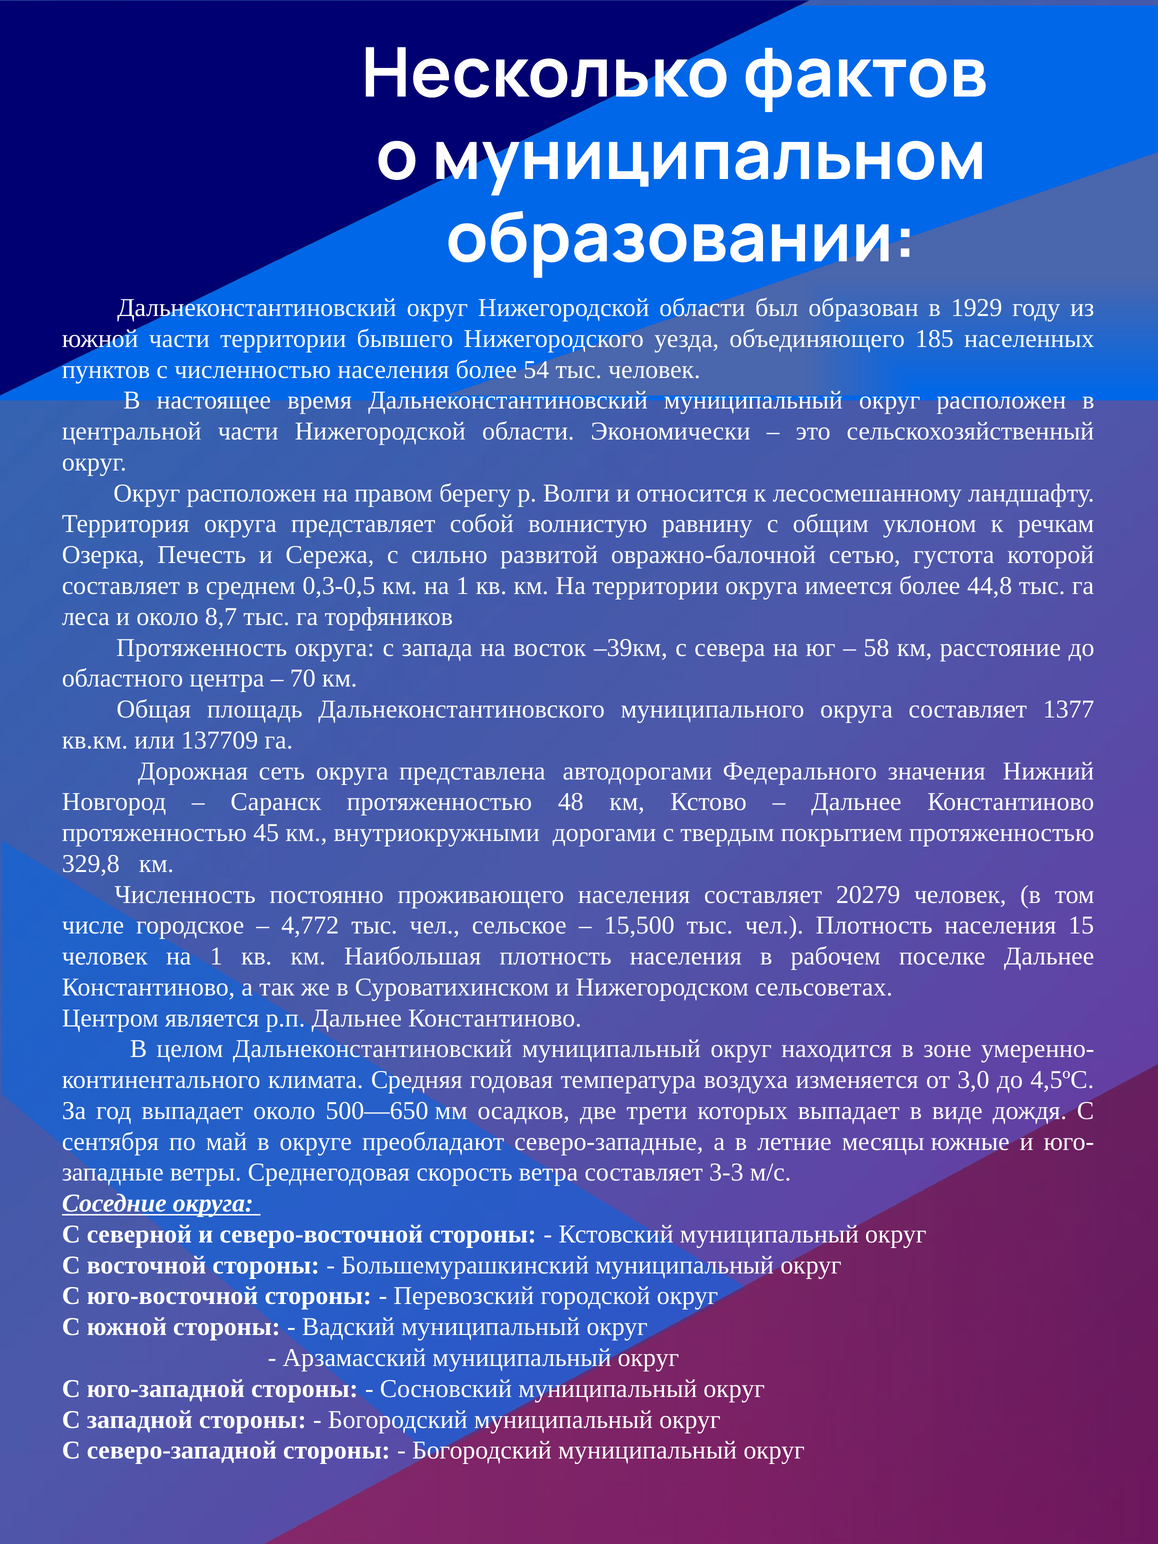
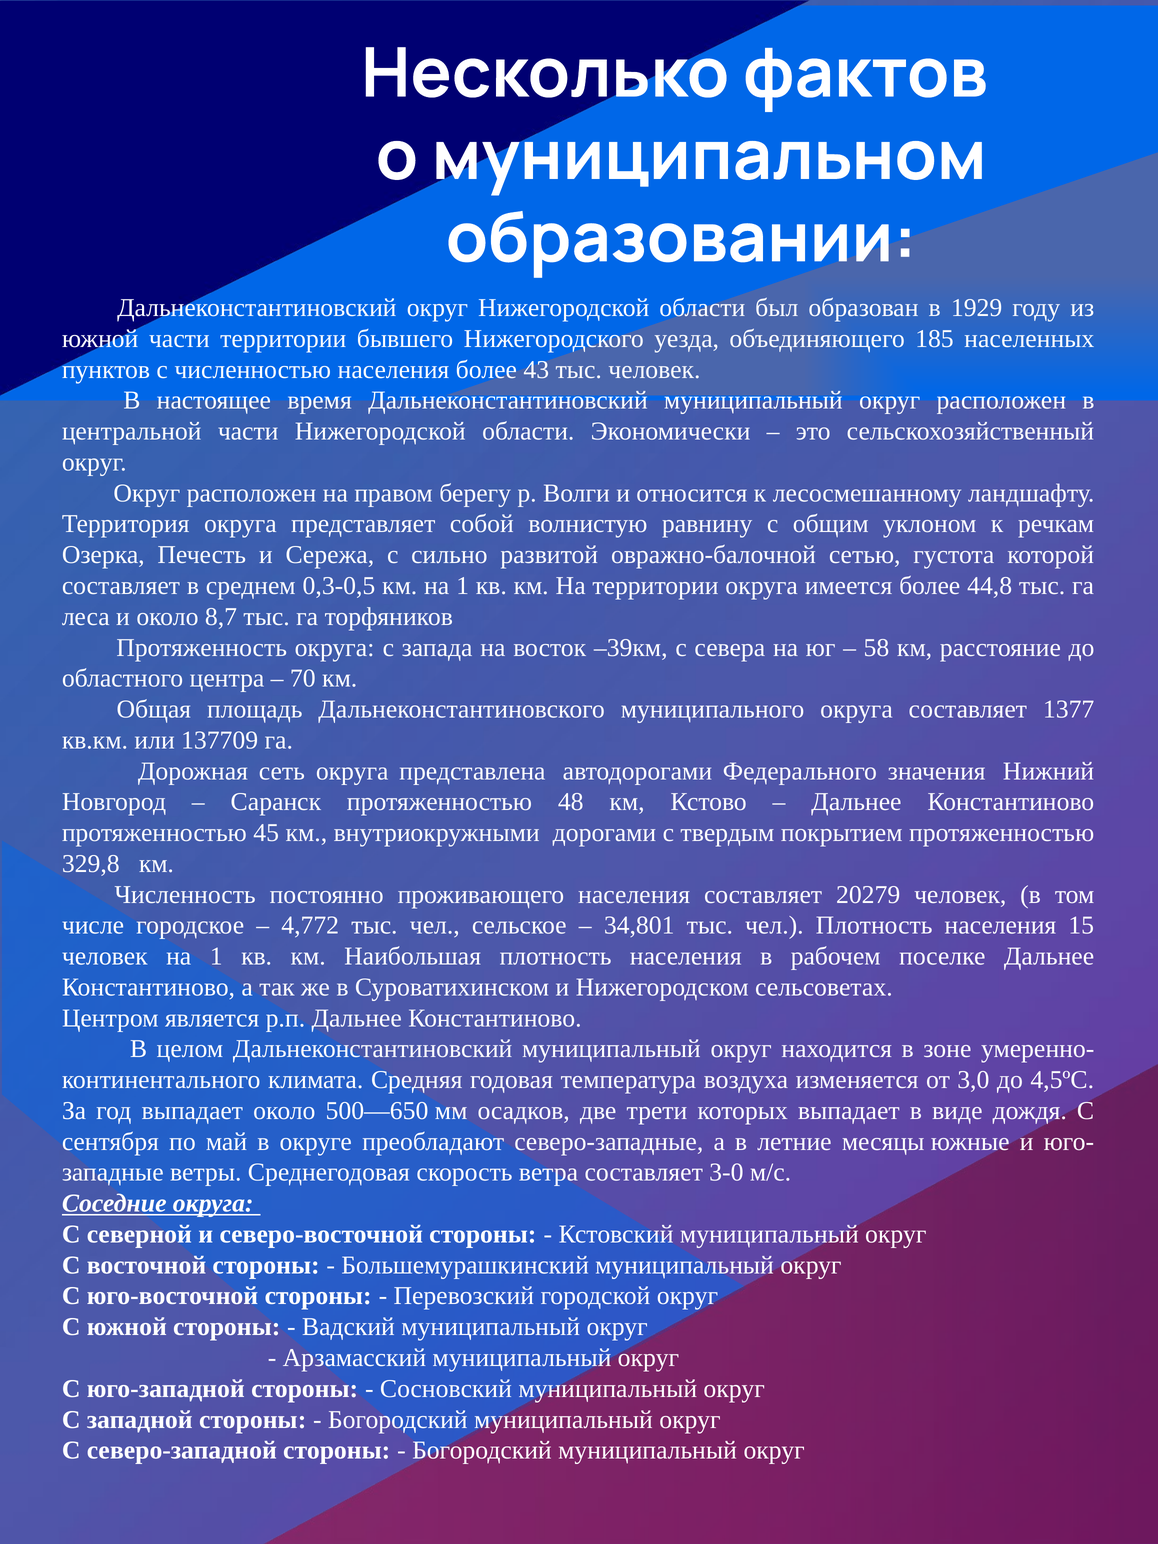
54: 54 -> 43 (536, 370)
15,500: 15,500 -> 34,801 (639, 925)
3-3: 3-3 -> 3-0 (726, 1172)
